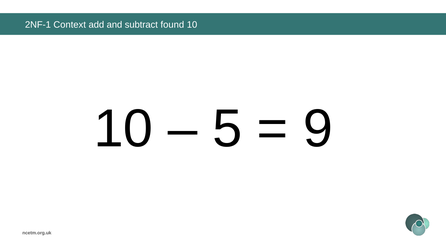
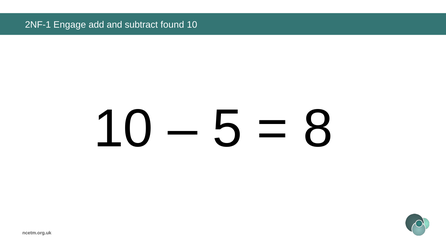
Context: Context -> Engage (70, 25)
9: 9 -> 8 (318, 129)
